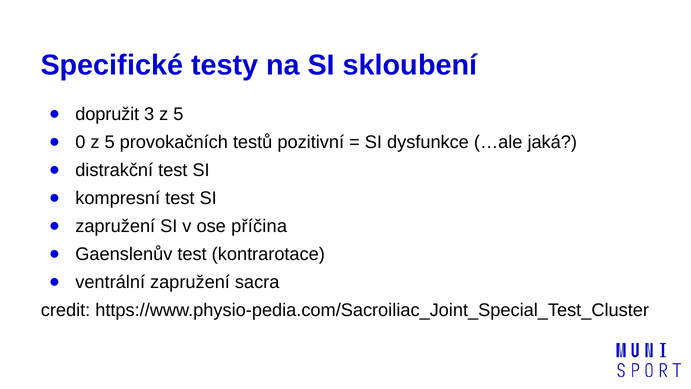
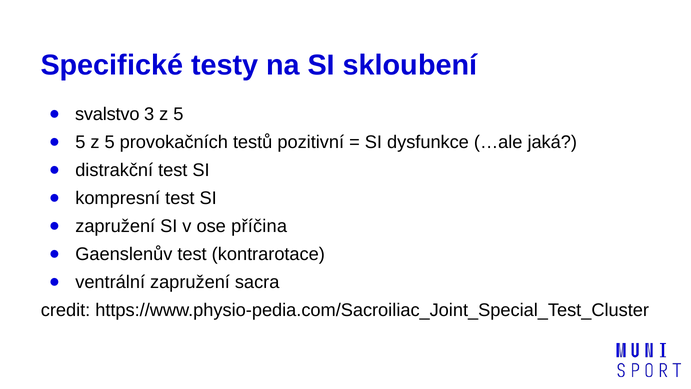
dopružit: dopružit -> svalstvo (107, 114)
0: 0 -> 5 (80, 142)
